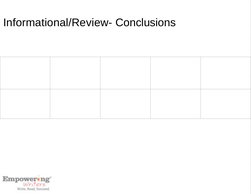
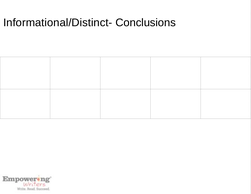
Informational/Review-: Informational/Review- -> Informational/Distinct- (58, 23)
